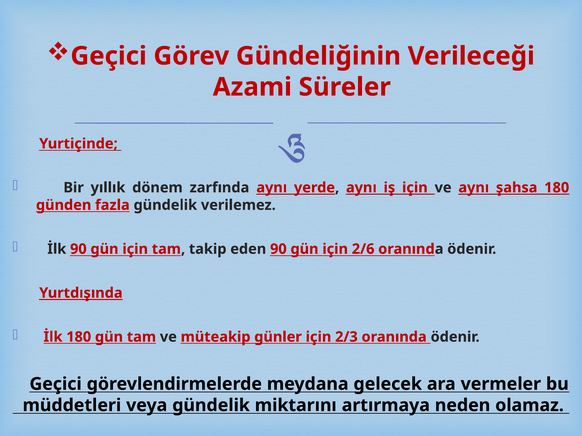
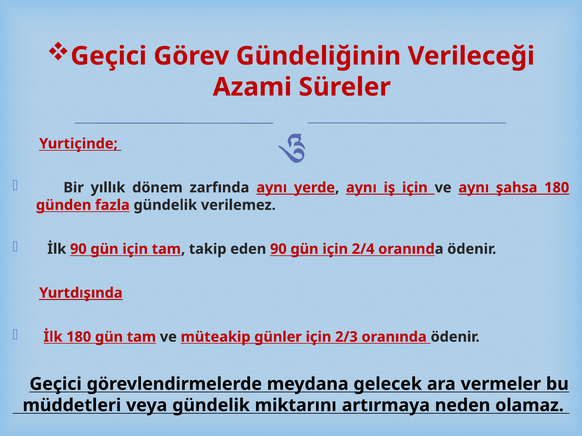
2/6: 2/6 -> 2/4 (363, 249)
